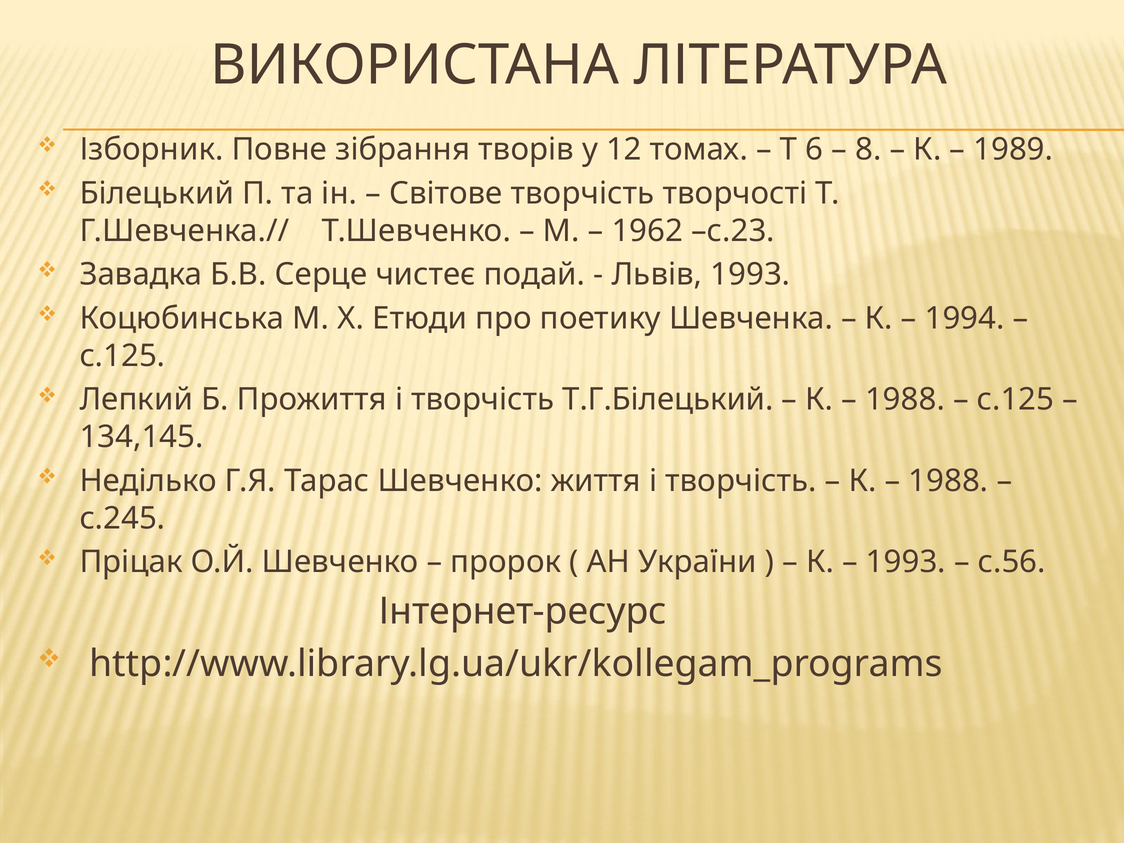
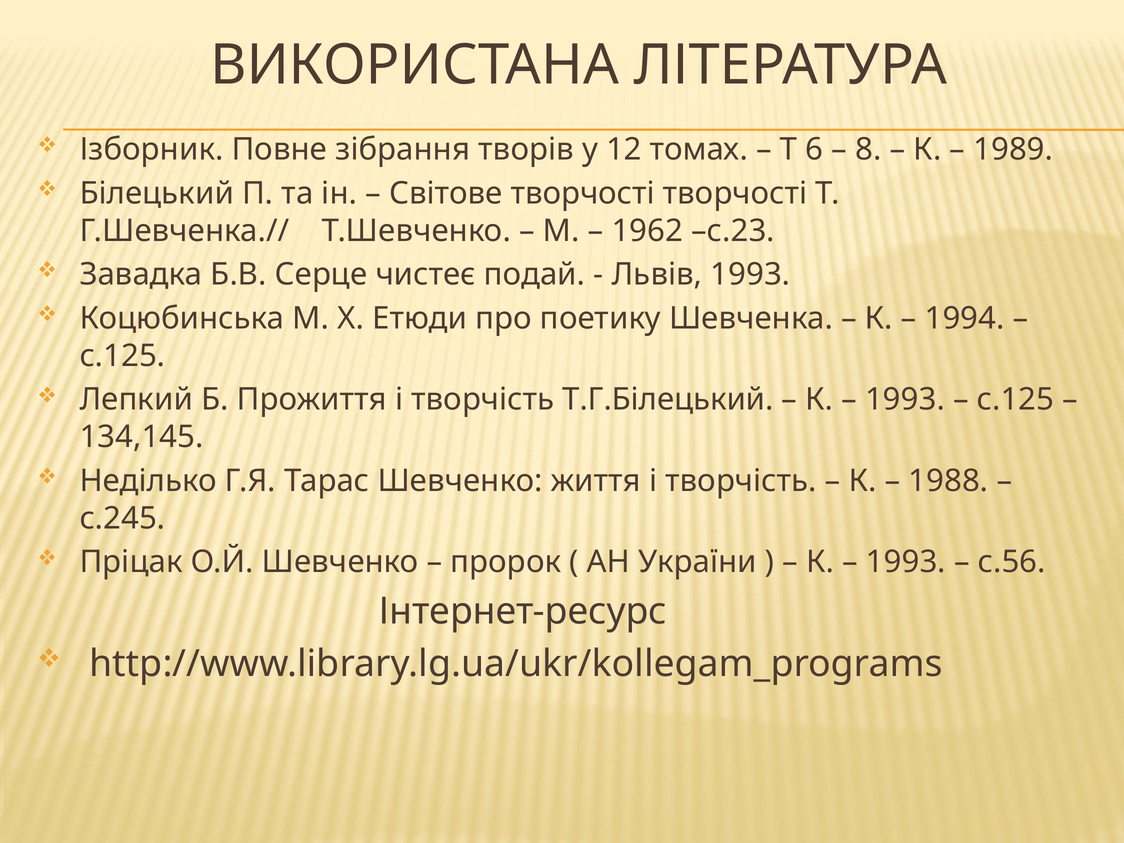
Світове творчість: творчість -> творчості (583, 193)
1988: 1988 -> 1993 (905, 400)
